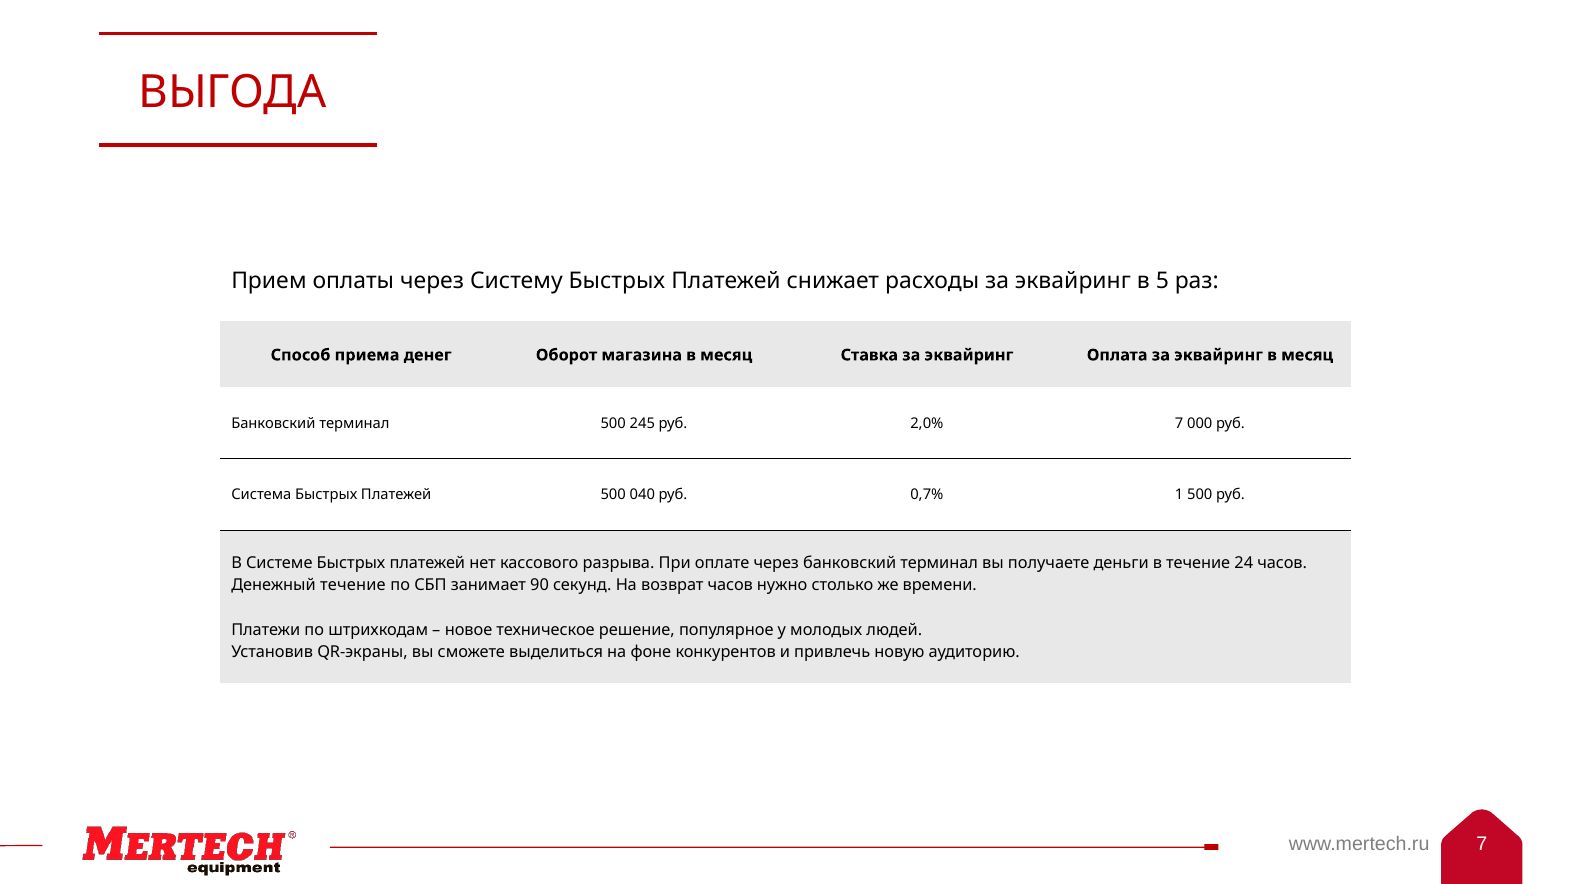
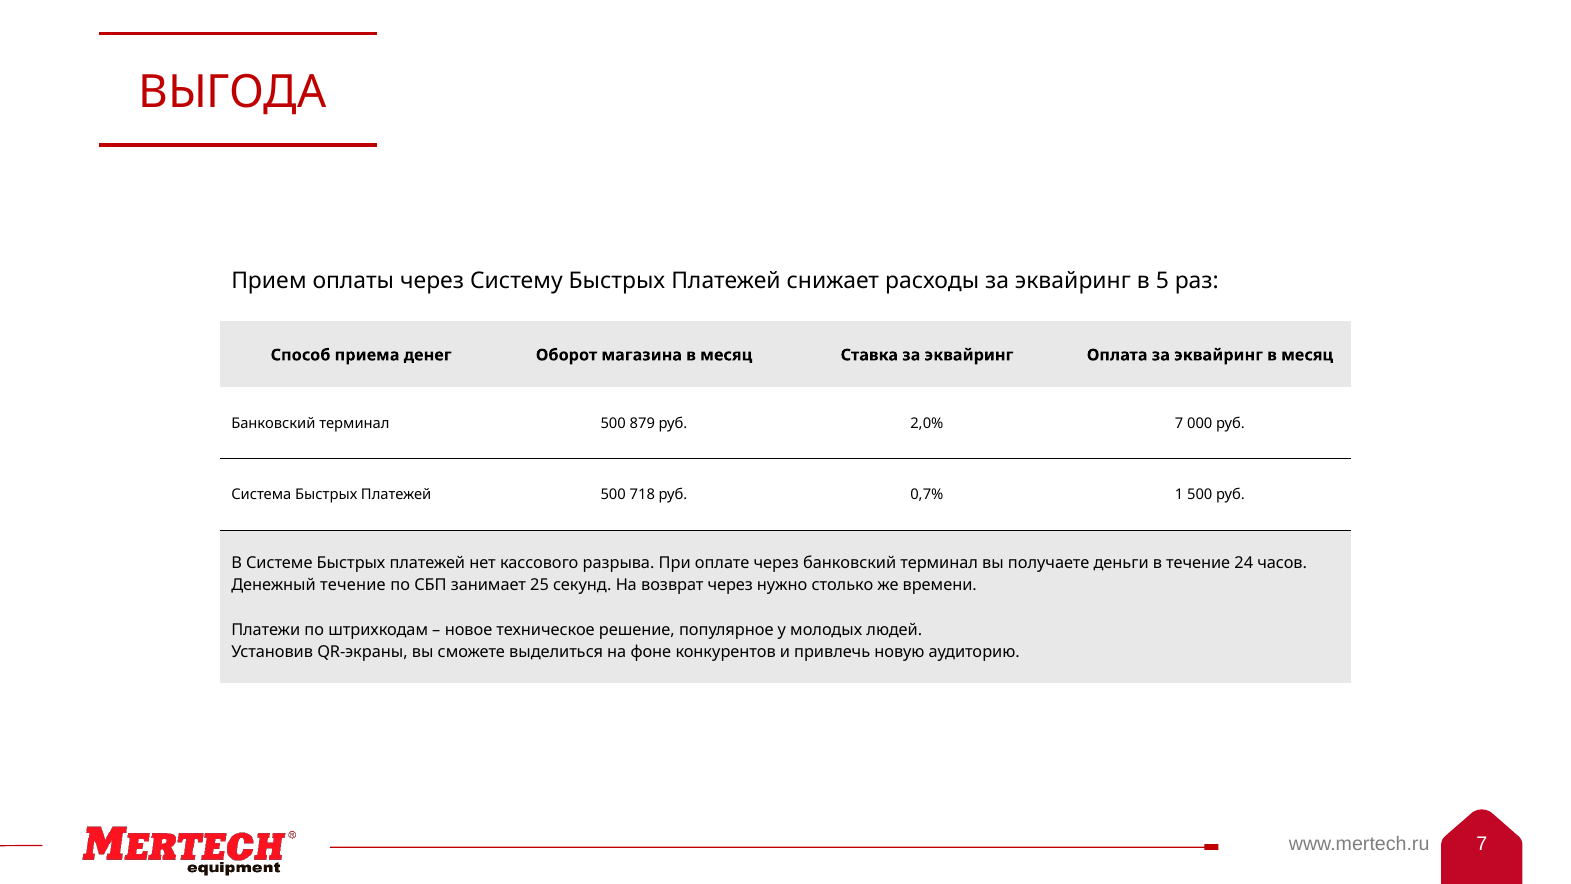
245: 245 -> 879 (642, 423)
040: 040 -> 718 (642, 495)
90: 90 -> 25 (540, 585)
возврат часов: часов -> через (730, 585)
